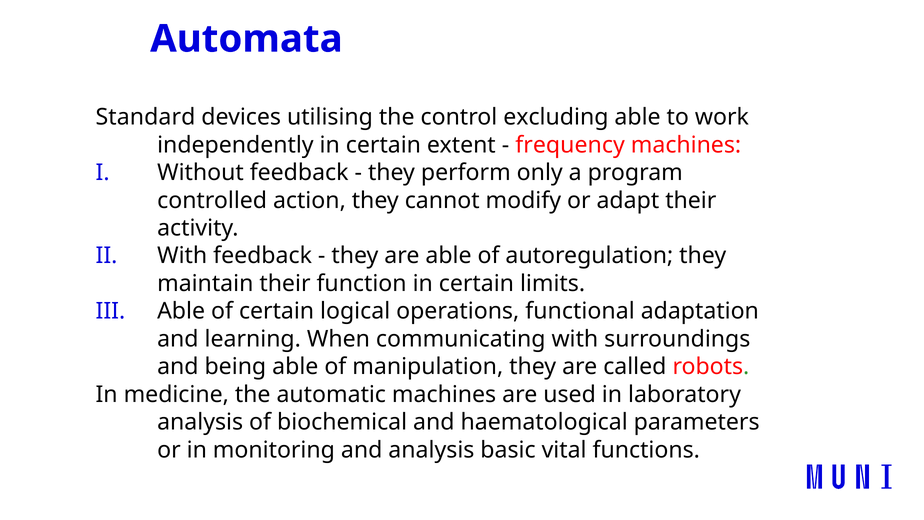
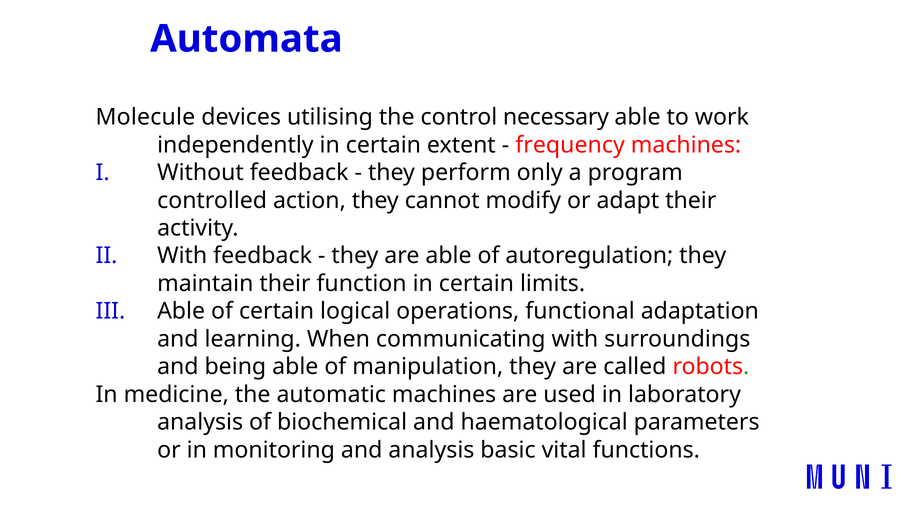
Standard: Standard -> Molecule (145, 117)
excluding: excluding -> necessary (556, 117)
